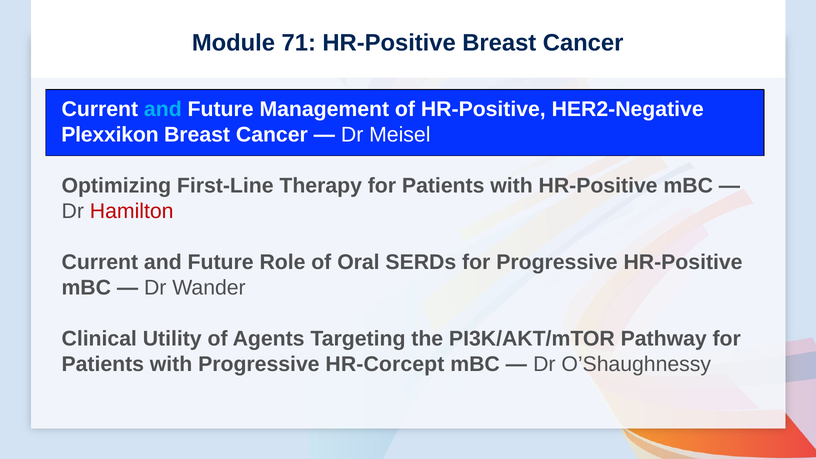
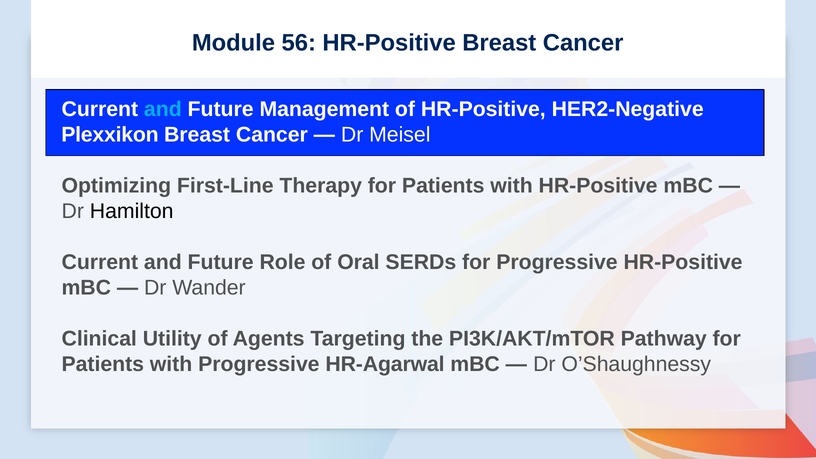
71: 71 -> 56 (299, 43)
Hamilton colour: red -> black (132, 211)
HR-Corcept: HR-Corcept -> HR-Agarwal (385, 364)
